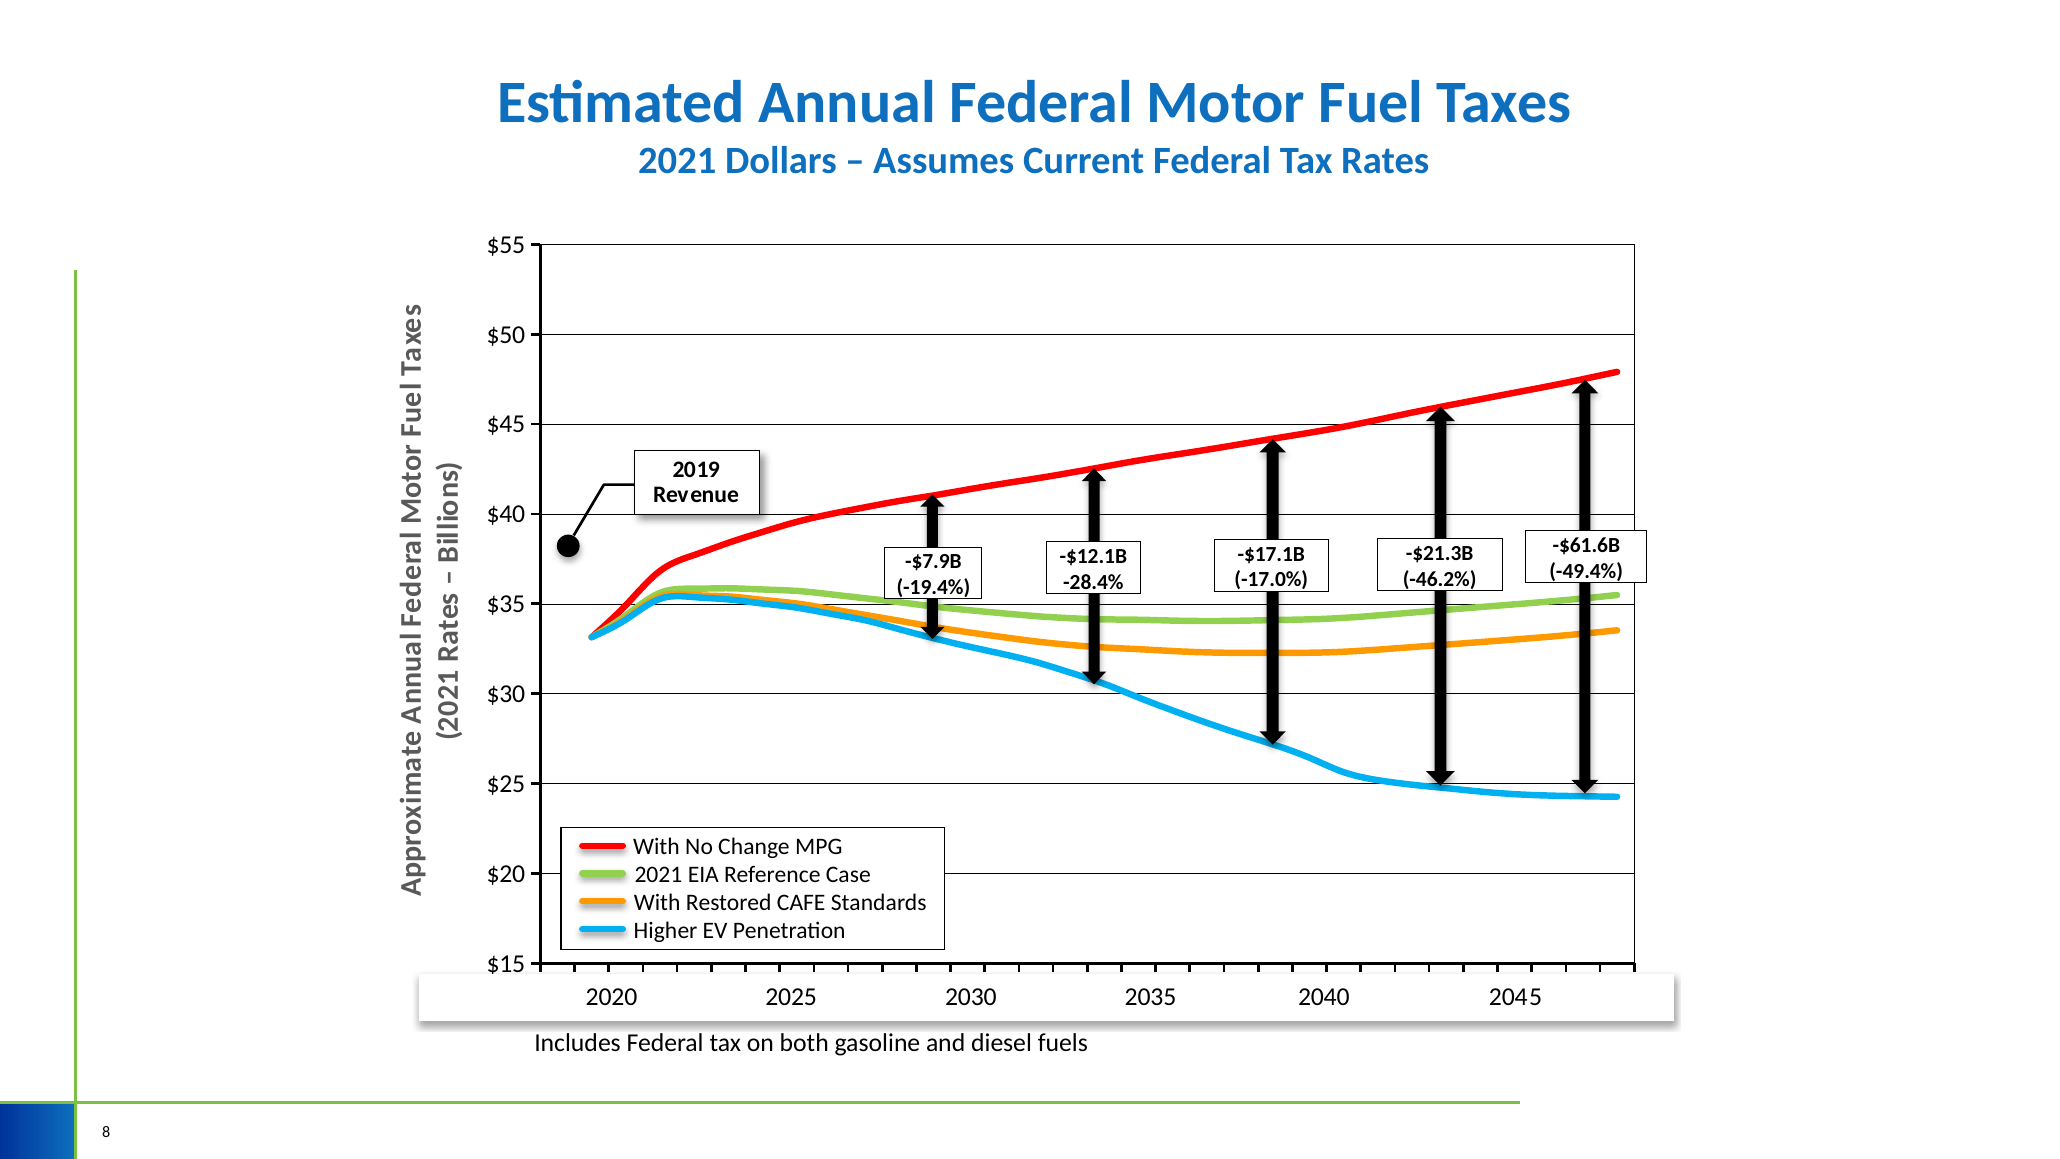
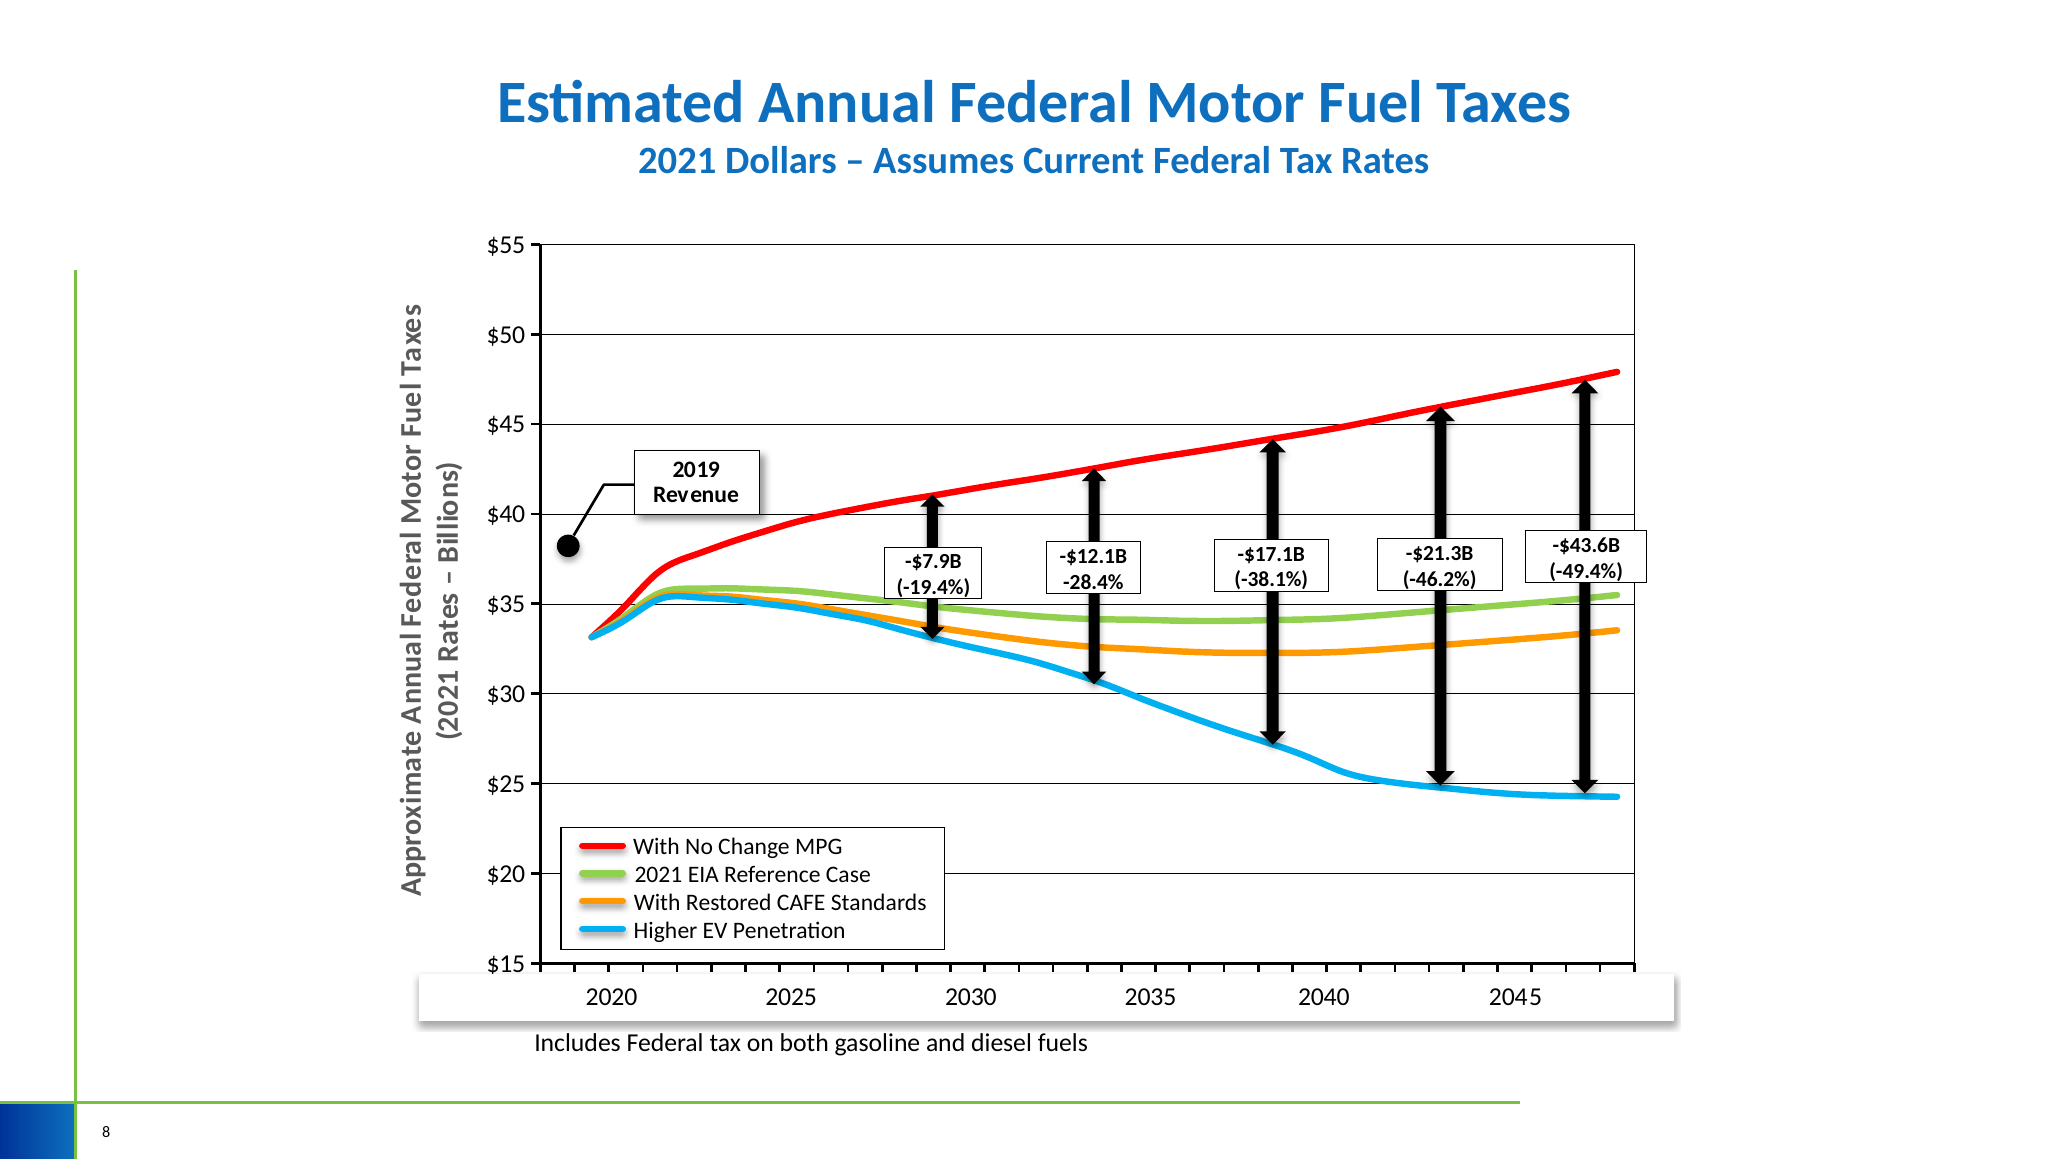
-$61.6B: -$61.6B -> -$43.6B (1586, 545)
-17.0%: -17.0% -> -38.1% (1271, 580)
